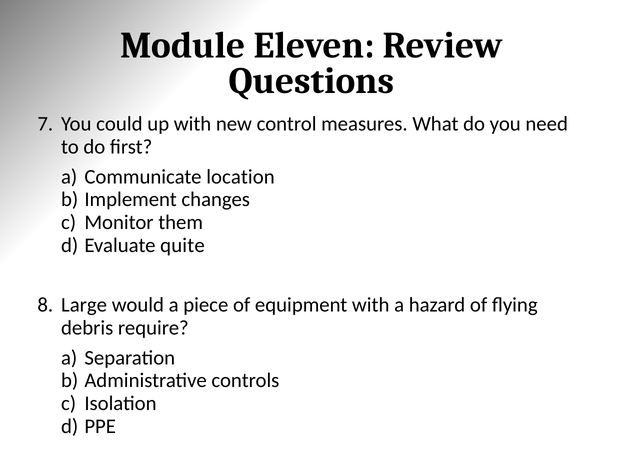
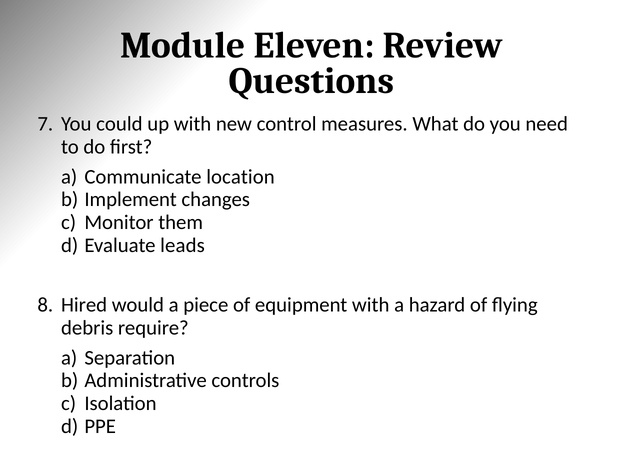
quite: quite -> leads (182, 246)
Large: Large -> Hired (84, 305)
